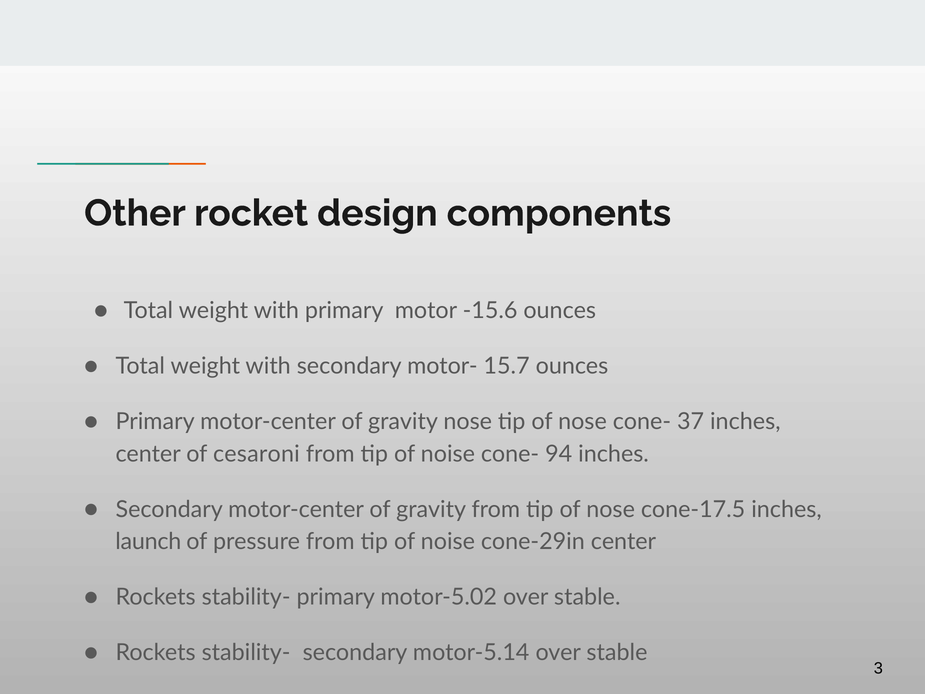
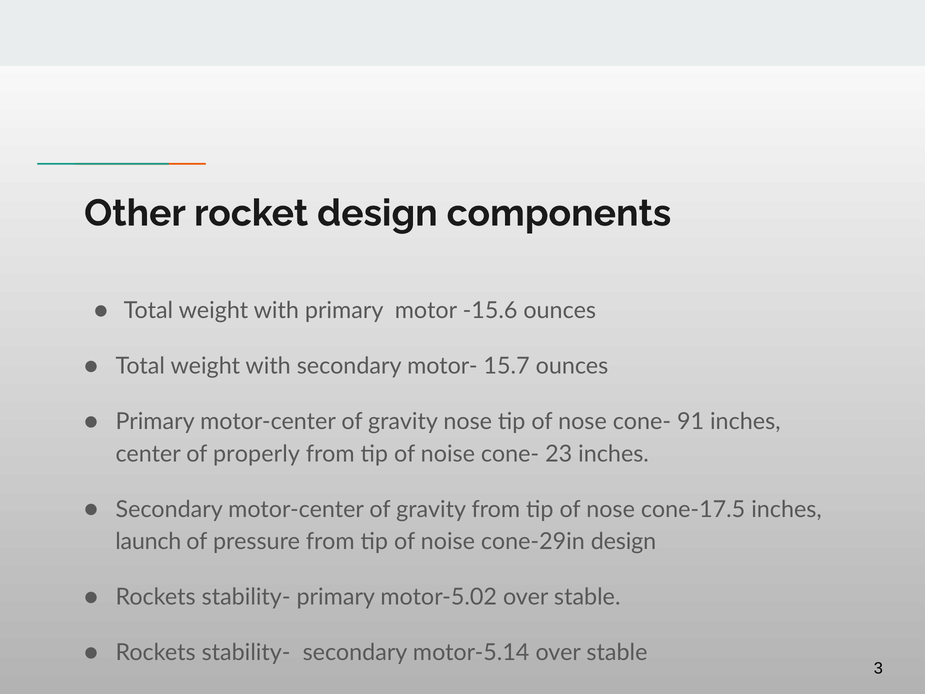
37: 37 -> 91 (691, 421)
cesaroni: cesaroni -> properly (256, 454)
94: 94 -> 23 (559, 454)
cone-29in center: center -> design (623, 541)
